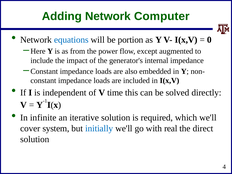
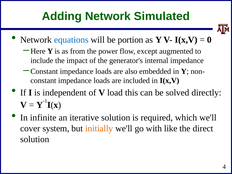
Computer: Computer -> Simulated (162, 16)
time: time -> load (115, 93)
initially colour: blue -> orange (99, 128)
real: real -> like (171, 128)
